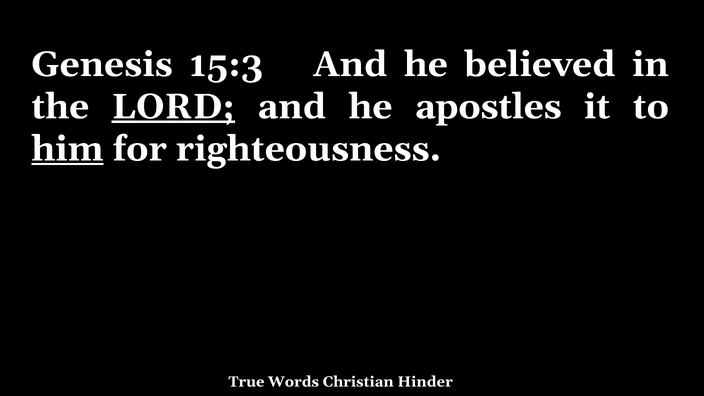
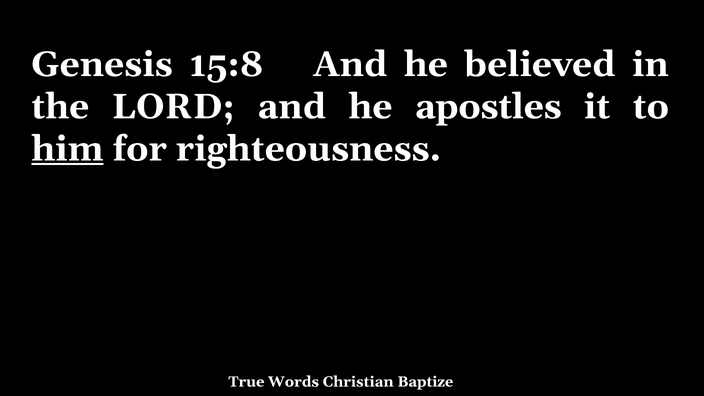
15:3: 15:3 -> 15:8 (226, 64)
LORD underline: present -> none (173, 107)
Hinder: Hinder -> Baptize (425, 382)
